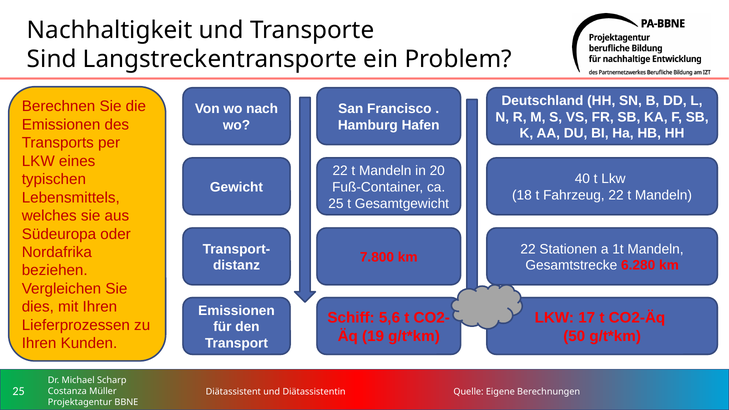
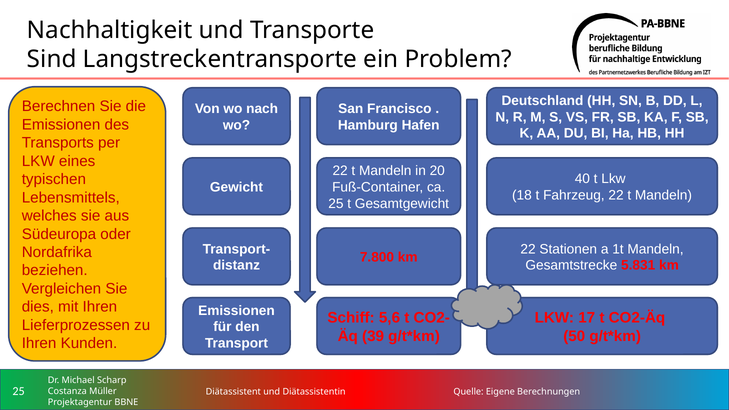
6.280: 6.280 -> 5.831 (638, 266)
19: 19 -> 39 (373, 336)
